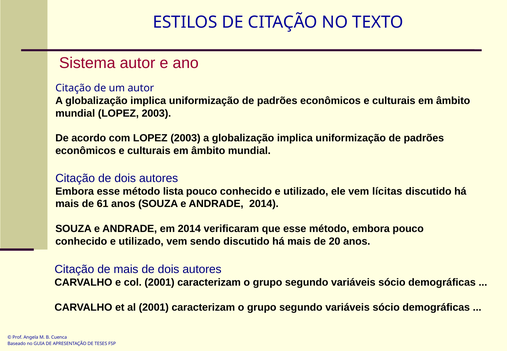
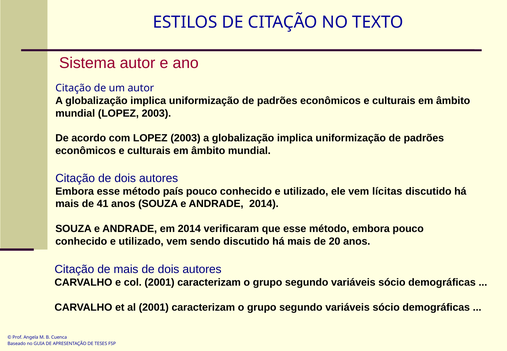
lista: lista -> país (173, 191)
61: 61 -> 41 (103, 204)
